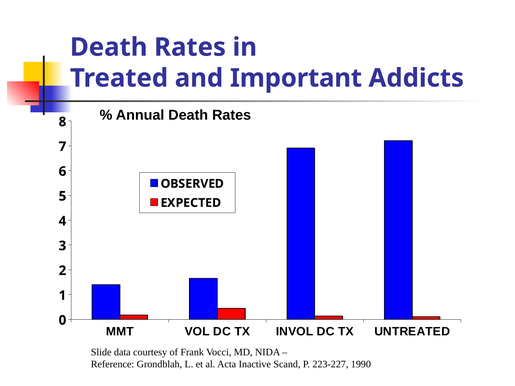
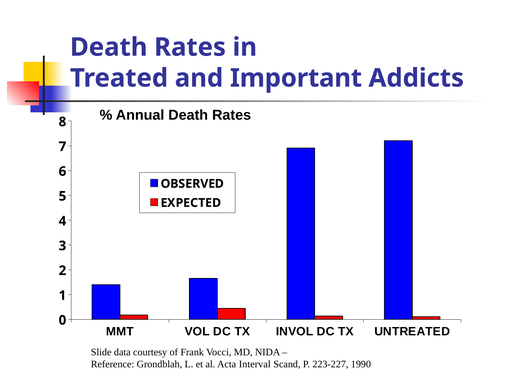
Inactive: Inactive -> Interval (255, 365)
